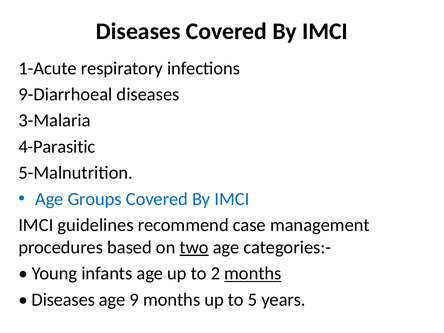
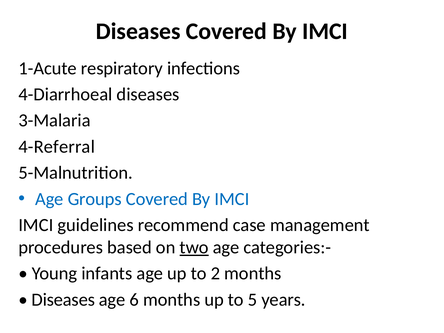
9-Diarrhoeal: 9-Diarrhoeal -> 4-Diarrhoeal (65, 94)
4-Parasitic: 4-Parasitic -> 4-Referral (57, 147)
months underline: present -> none (253, 273)
9: 9 -> 6 (134, 300)
